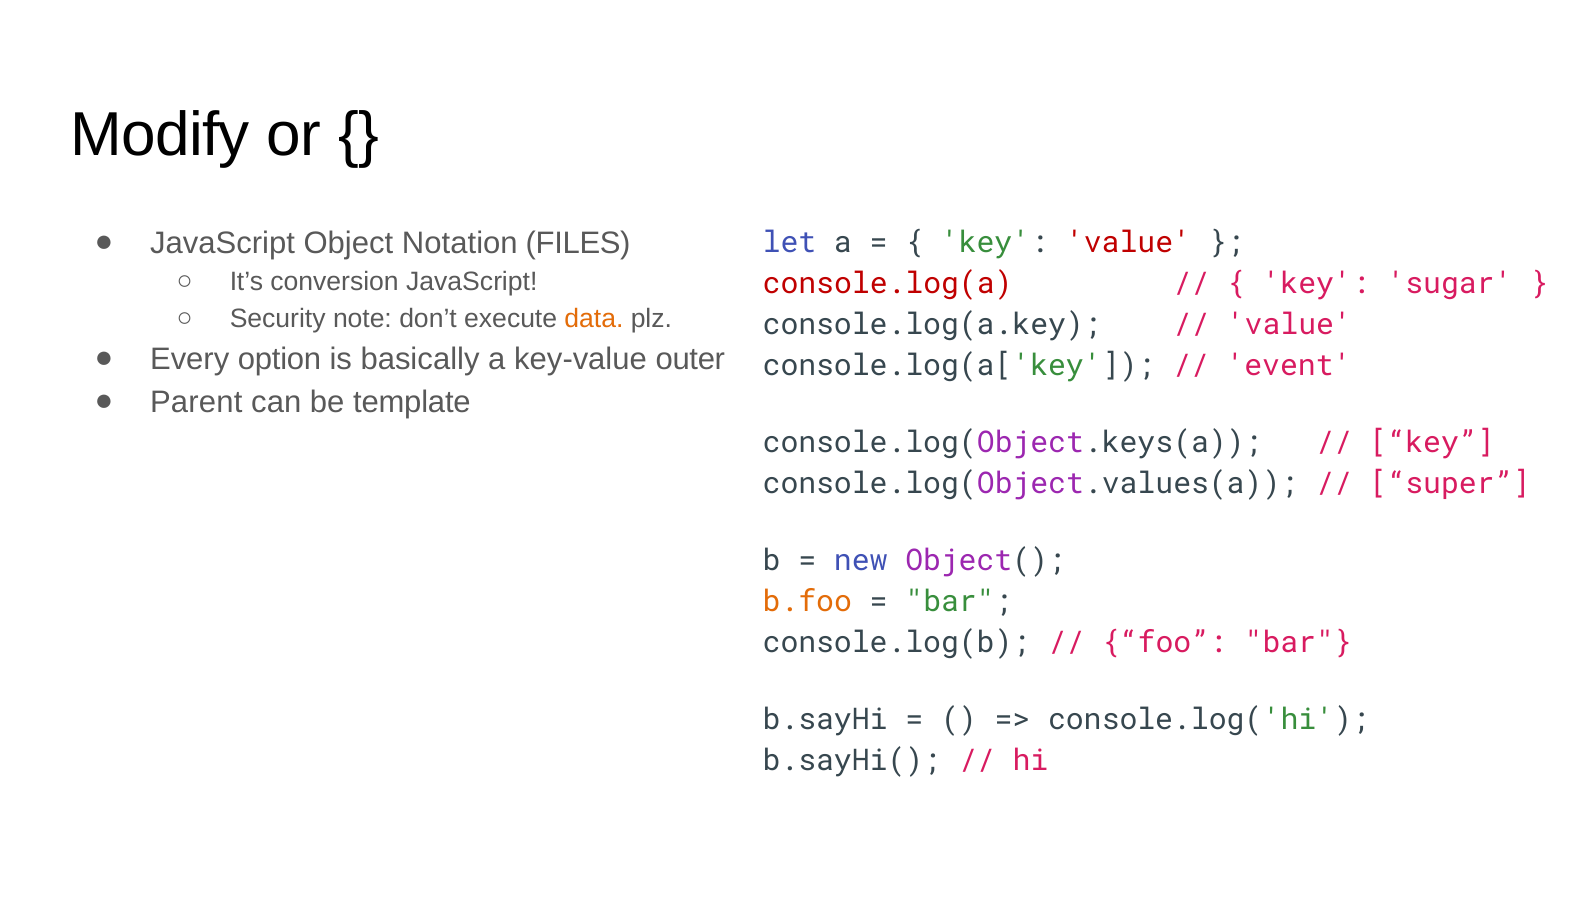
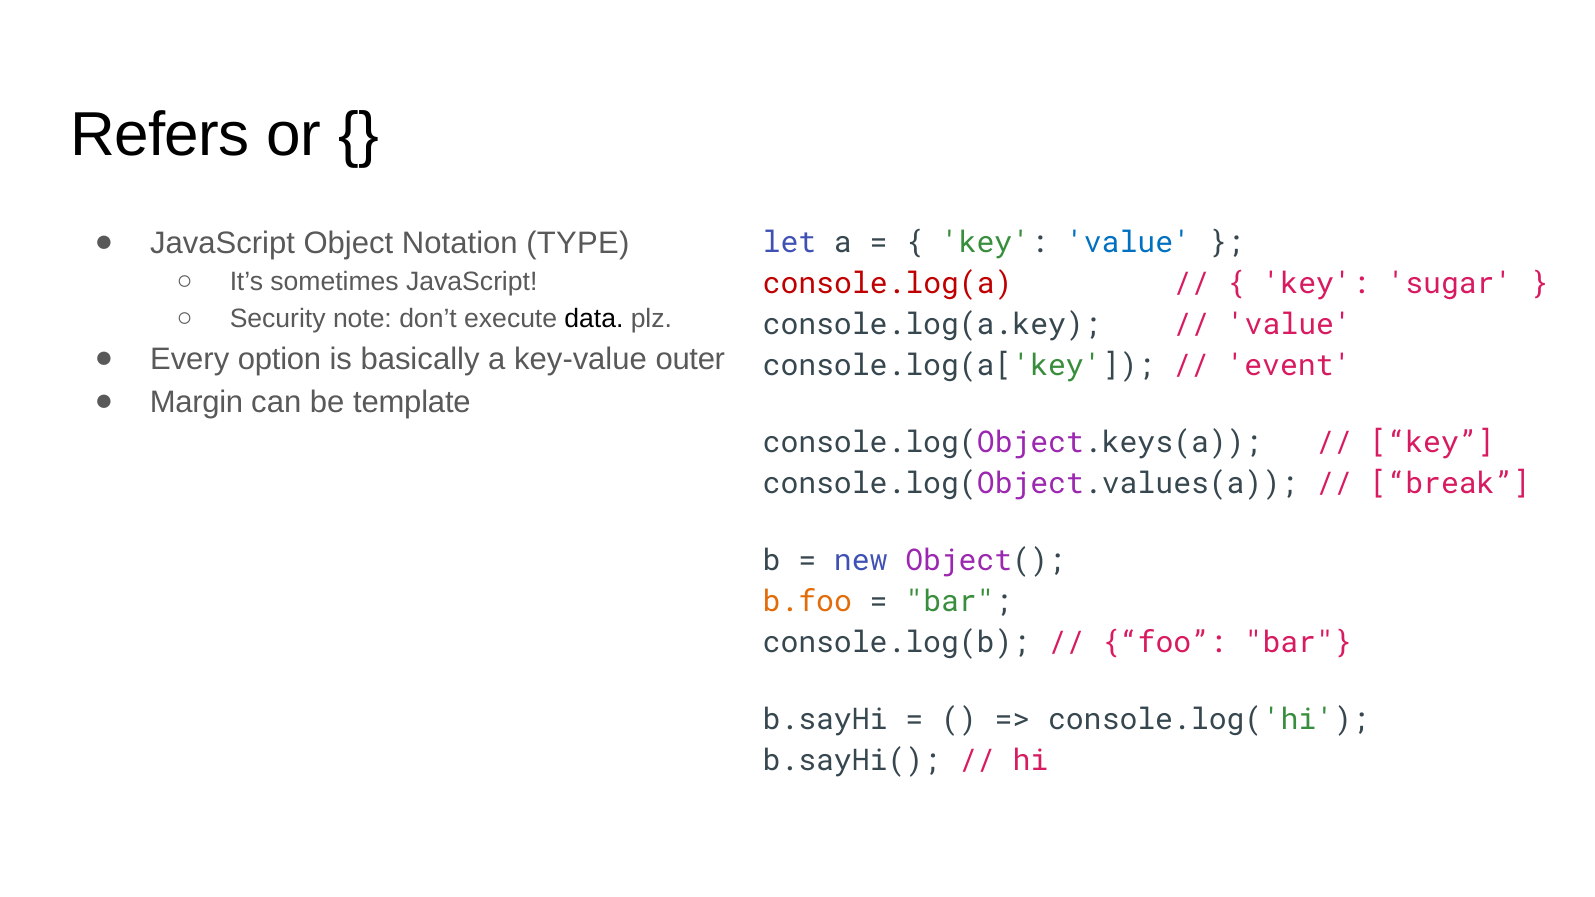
Modify: Modify -> Refers (160, 135)
FILES: FILES -> TYPE (578, 243)
value colour: red -> blue (1129, 242)
conversion: conversion -> sometimes (335, 282)
data colour: orange -> black (594, 319)
Parent: Parent -> Margin (197, 402)
super: super -> break (1450, 484)
